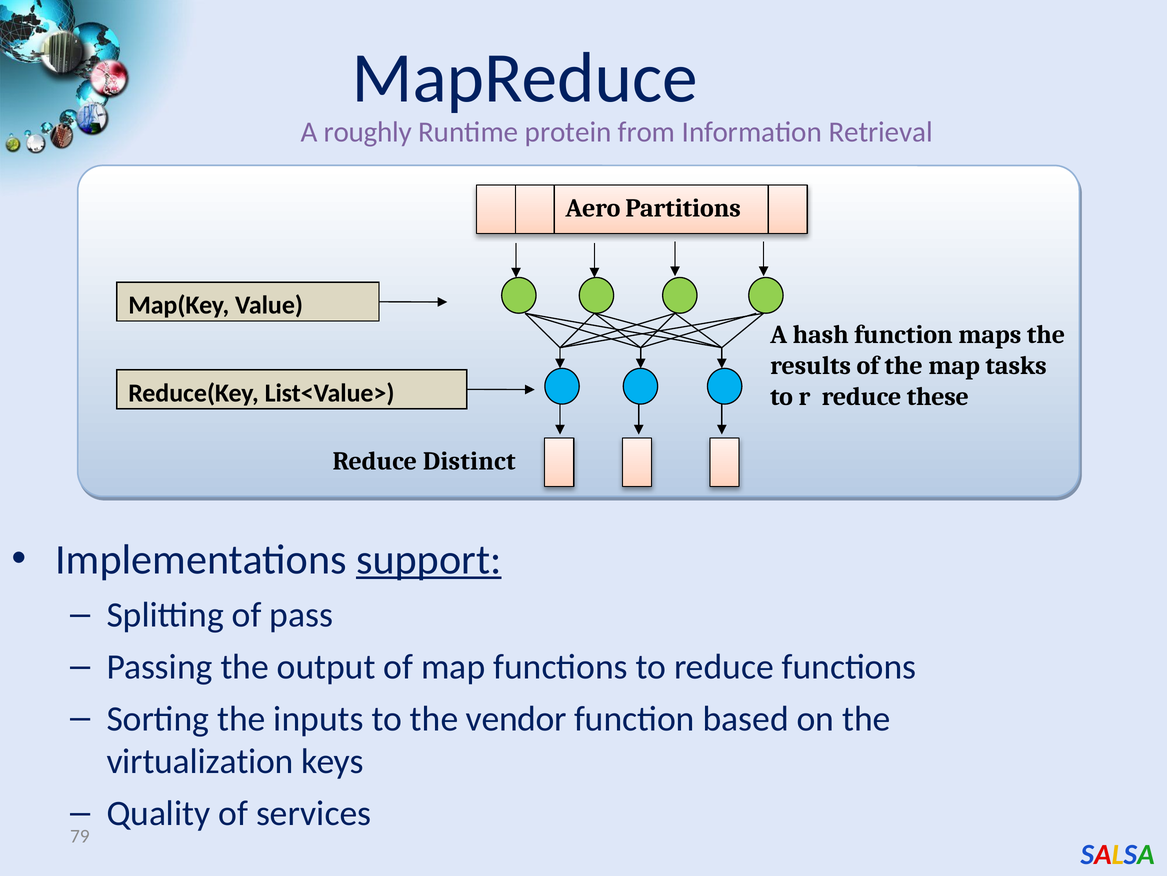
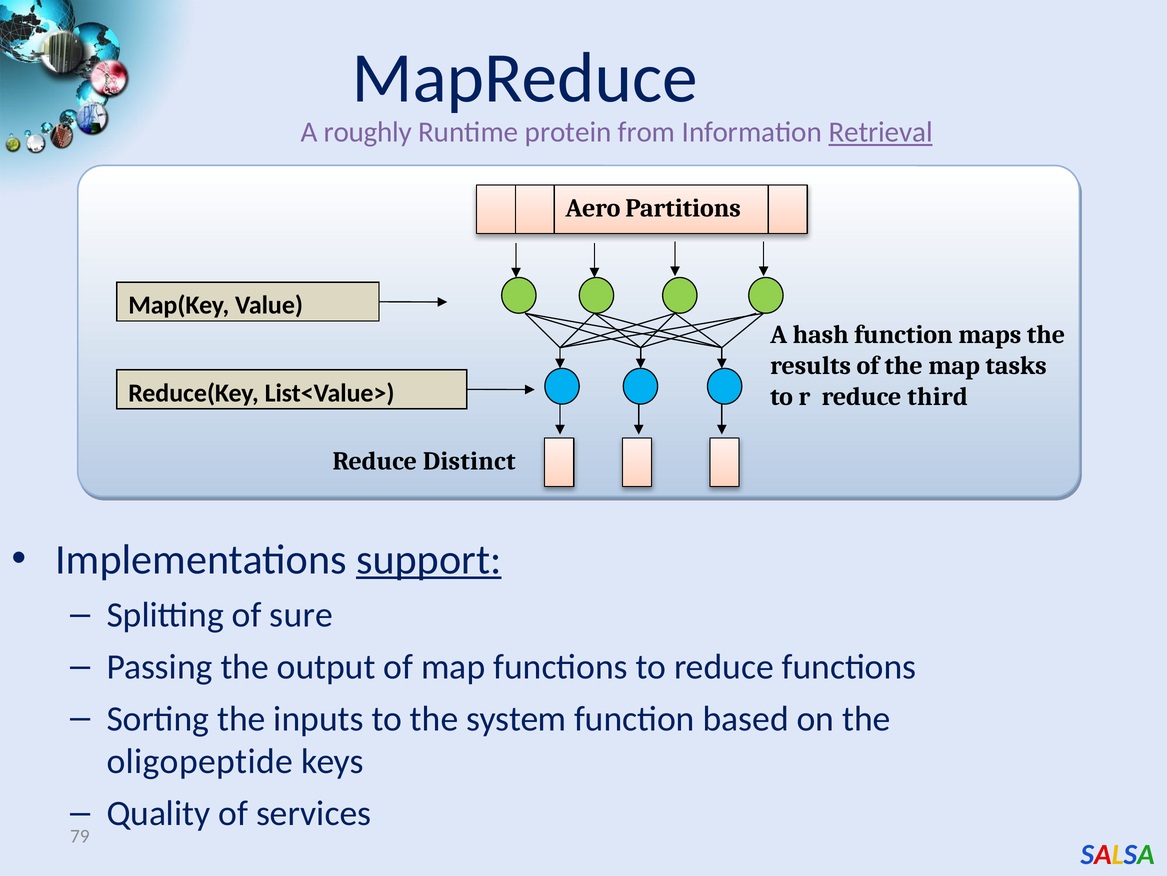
Retrieval underline: none -> present (881, 132)
these: these -> third (938, 397)
pass: pass -> sure (301, 615)
vendor: vendor -> system (516, 718)
virtualization: virtualization -> oligopeptide (200, 761)
